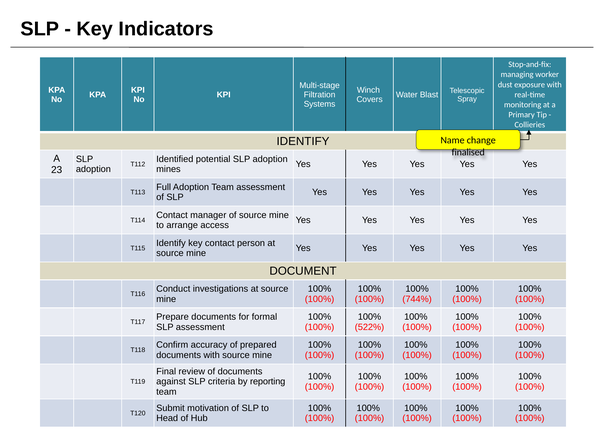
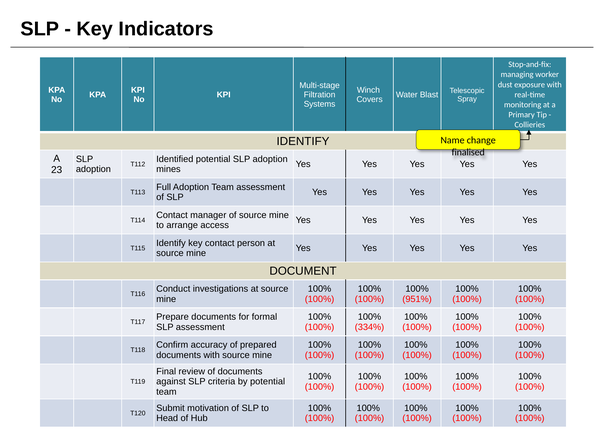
744%: 744% -> 951% (417, 299)
522%: 522% -> 334% (370, 327)
by reporting: reporting -> potential (268, 381)
